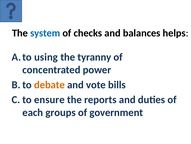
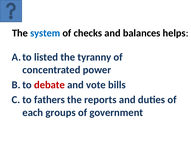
using: using -> listed (46, 57)
debate colour: orange -> red (49, 84)
ensure: ensure -> fathers (49, 99)
